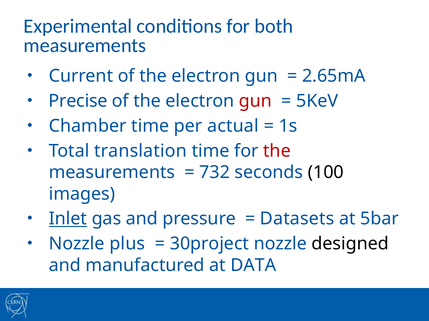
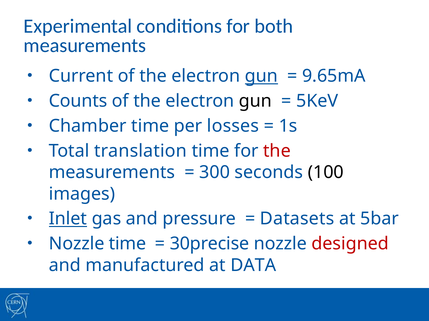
gun underline: none -> present (261, 76)
2.65mA: 2.65mA -> 9.65mA (334, 76)
Precise: Precise -> Counts (78, 101)
gun colour: red -> black (255, 101)
actual: actual -> losses (233, 126)
732: 732 -> 300 (215, 173)
Nozzle plus: plus -> time (128, 244)
30project: 30project -> 30precise (210, 244)
designed colour: black -> red (350, 244)
